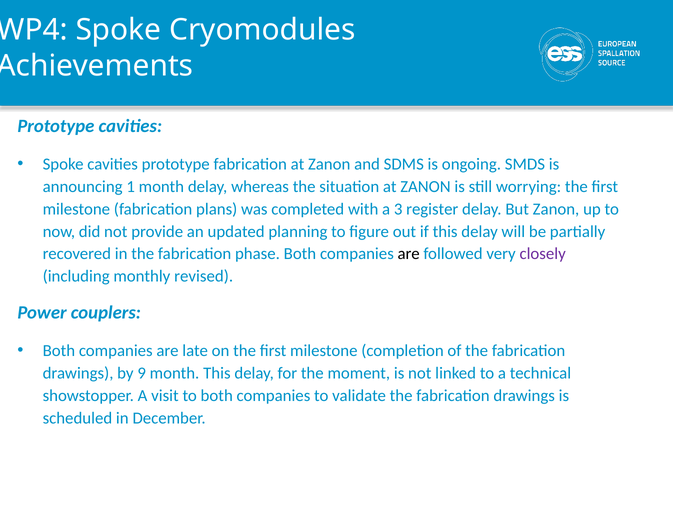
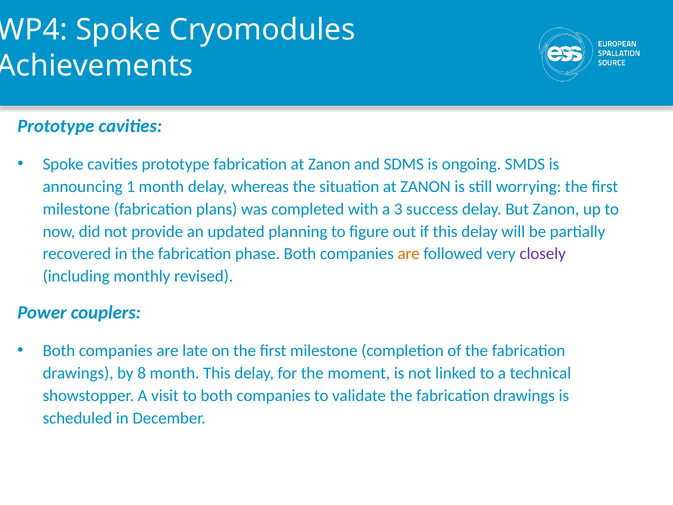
register: register -> success (432, 209)
are colour: black -> orange (409, 254)
9: 9 -> 8 (142, 373)
